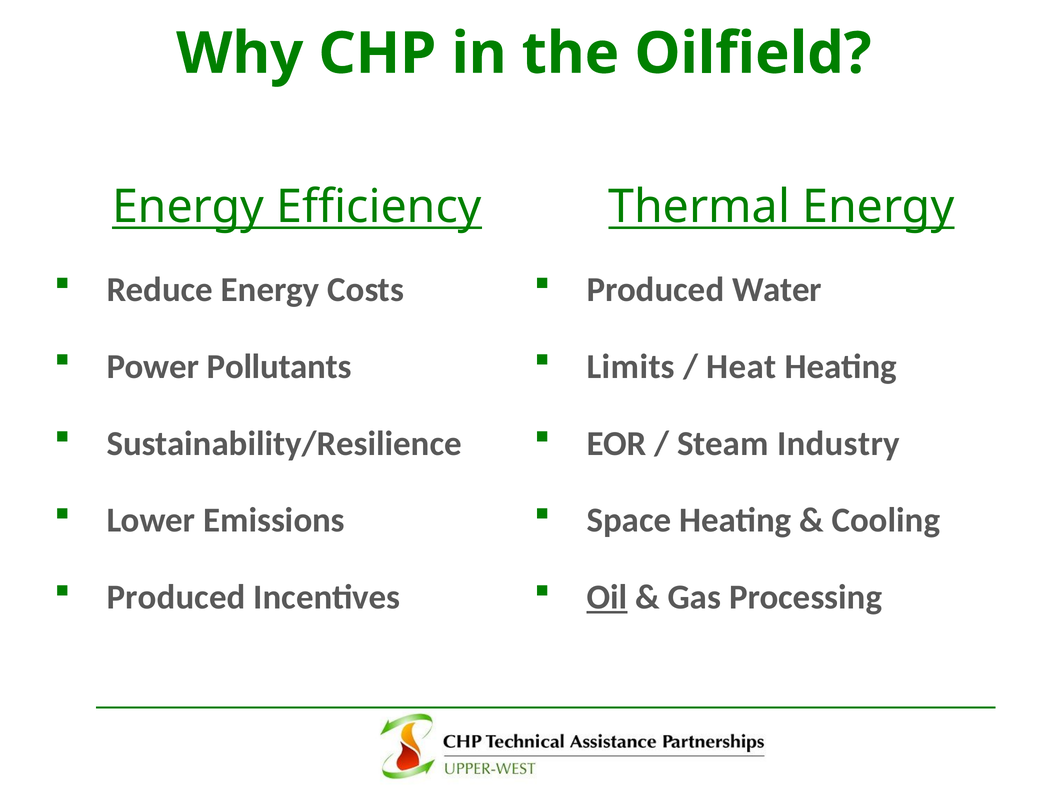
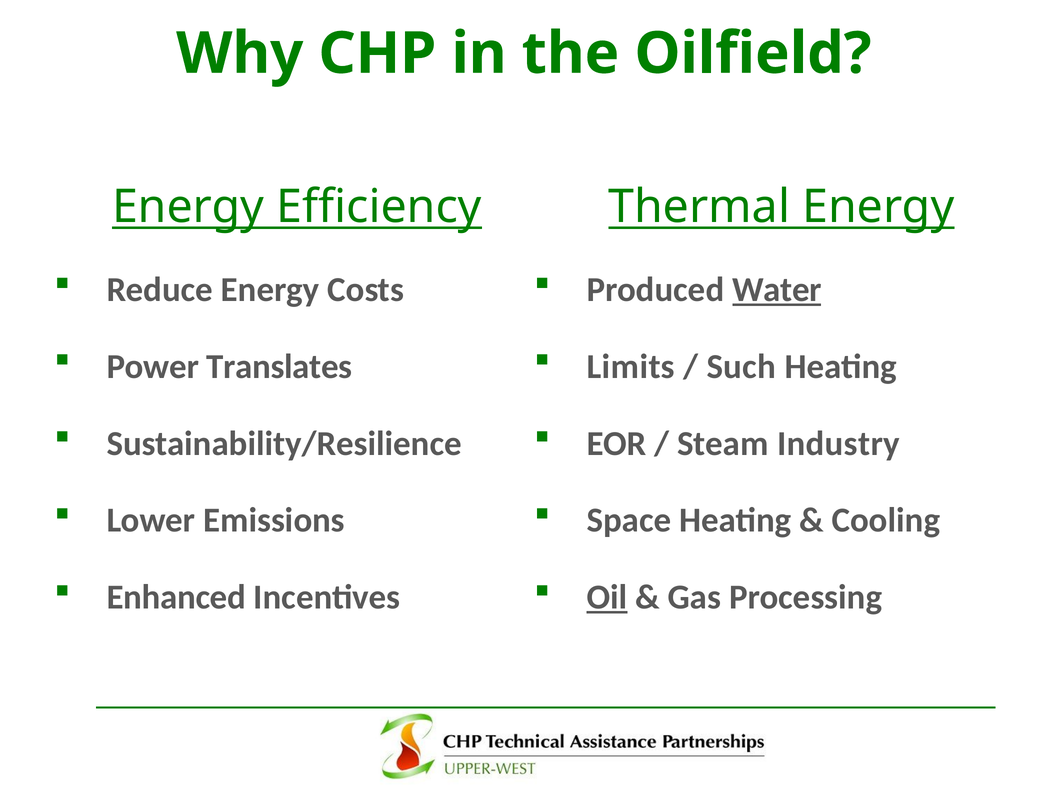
Water underline: none -> present (777, 290)
Pollutants: Pollutants -> Translates (279, 367)
Heat: Heat -> Such (741, 367)
Produced: Produced -> Enhanced (176, 597)
